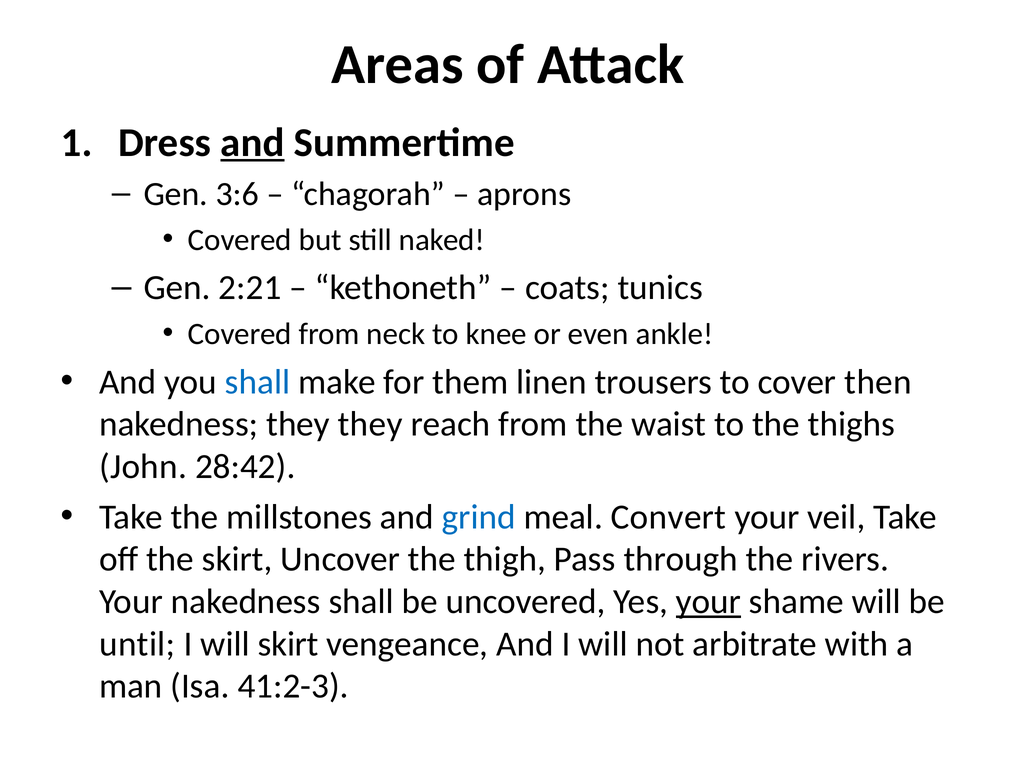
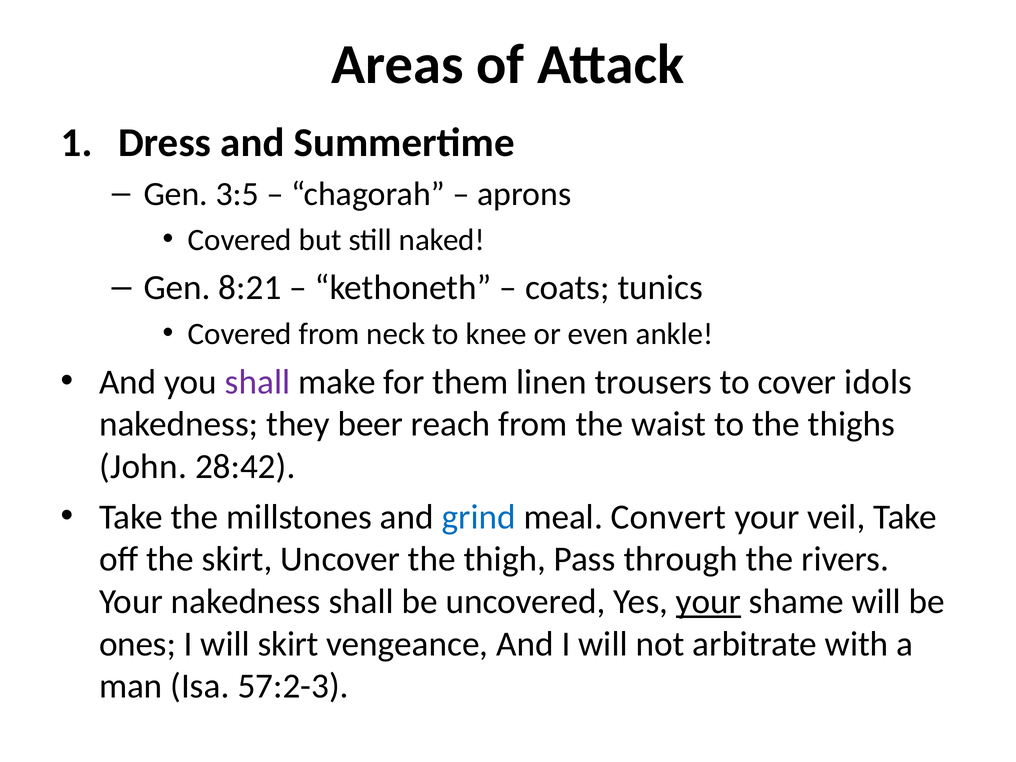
and underline: present -> none (252, 143)
3:6: 3:6 -> 3:5 (237, 194)
2:21: 2:21 -> 8:21 (250, 288)
shall colour: blue -> purple (258, 382)
then: then -> idols (878, 382)
they they: they -> beer (370, 424)
until: until -> ones (138, 644)
41:2-3: 41:2-3 -> 57:2-3 (293, 686)
